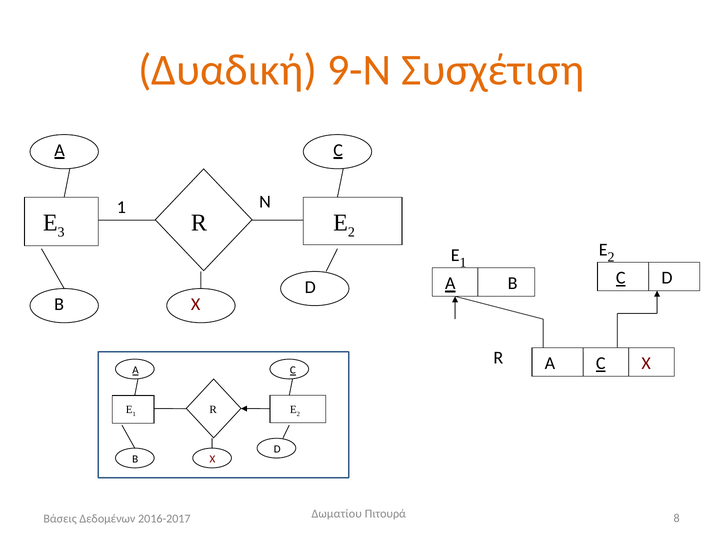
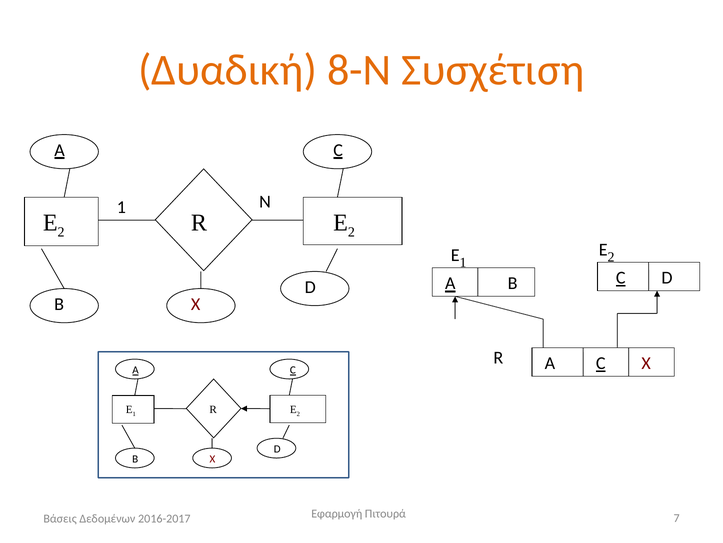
9-Ν: 9-Ν -> 8-Ν (359, 70)
3: 3 -> 2 (61, 232)
Δωματίου: Δωματίου -> Εφαρμογή (337, 513)
8: 8 -> 7 (677, 518)
